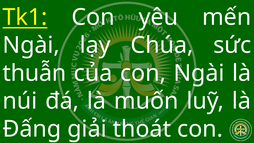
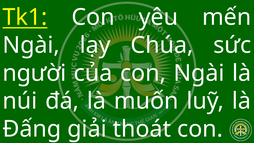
thuẫn: thuẫn -> người (34, 73)
